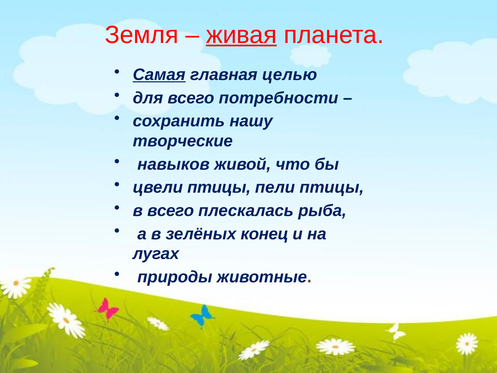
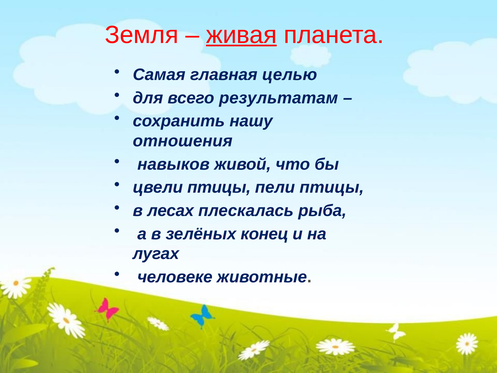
Самая underline: present -> none (159, 75)
потребности: потребности -> результатам (279, 98)
творческие: творческие -> отношения (183, 141)
в всего: всего -> лесах (171, 211)
природы: природы -> человеке (175, 277)
